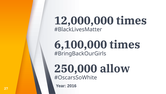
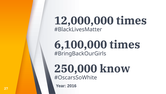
allow: allow -> know (115, 68)
